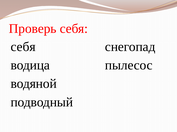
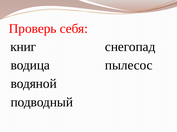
себя: себя -> книг (23, 47)
